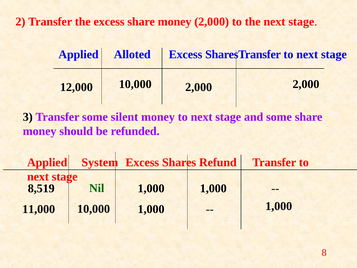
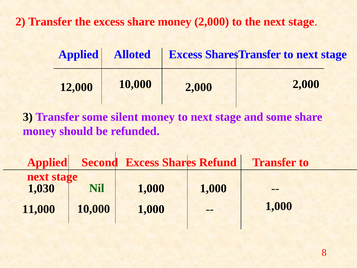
System: System -> Second (100, 162)
8,519: 8,519 -> 1,030 (41, 188)
